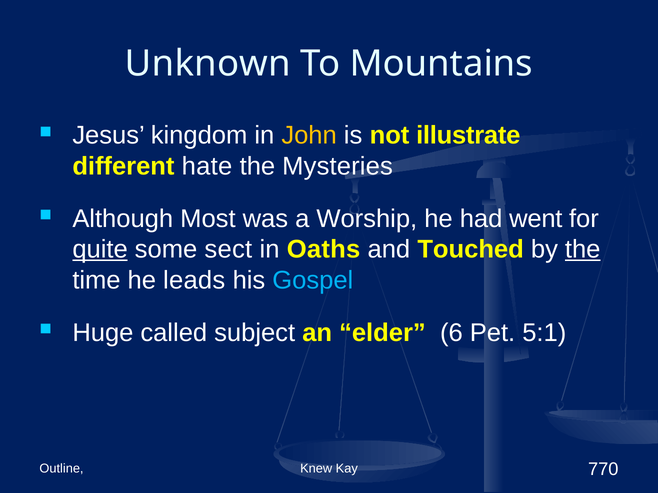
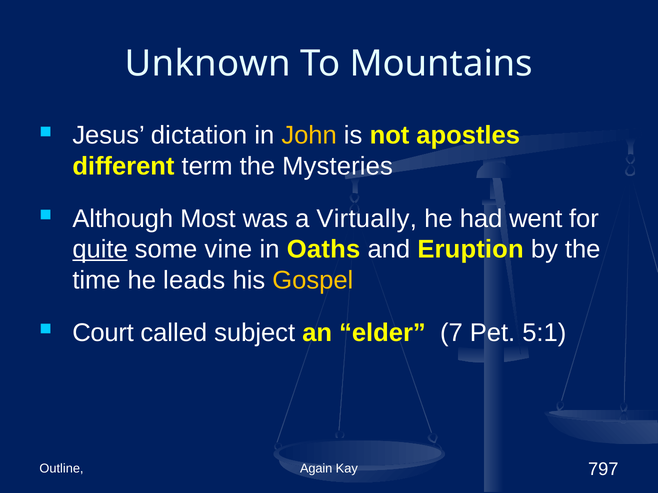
kingdom: kingdom -> dictation (199, 136)
illustrate: illustrate -> apostles (468, 136)
hate: hate -> term (207, 166)
Worship: Worship -> Virtually (367, 219)
sect: sect -> vine (228, 250)
Touched: Touched -> Eruption (471, 250)
the underline: present -> none (583, 250)
Gospel colour: light blue -> yellow (313, 280)
Huge: Huge -> Court (103, 333)
6: 6 -> 7 (451, 333)
Knew: Knew -> Again (316, 469)
770: 770 -> 797 (603, 470)
